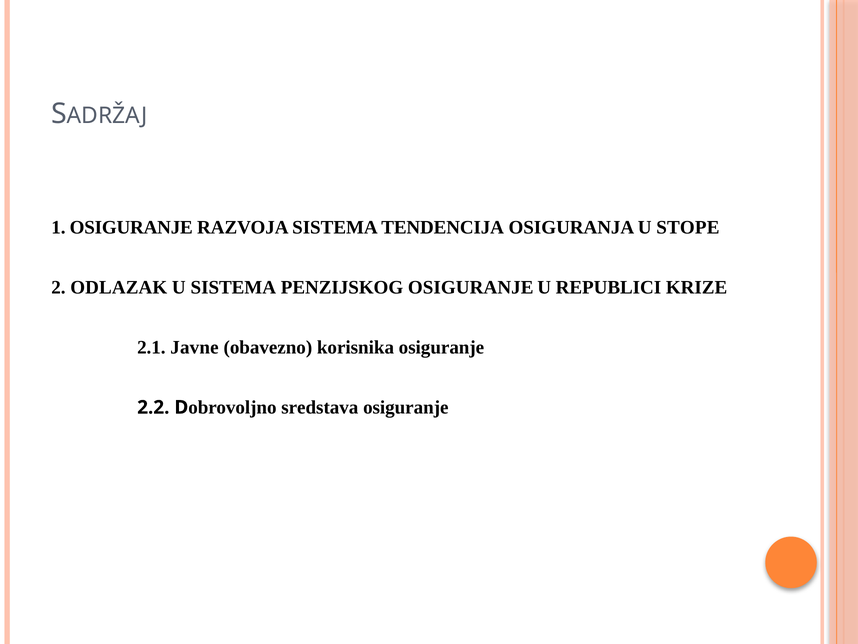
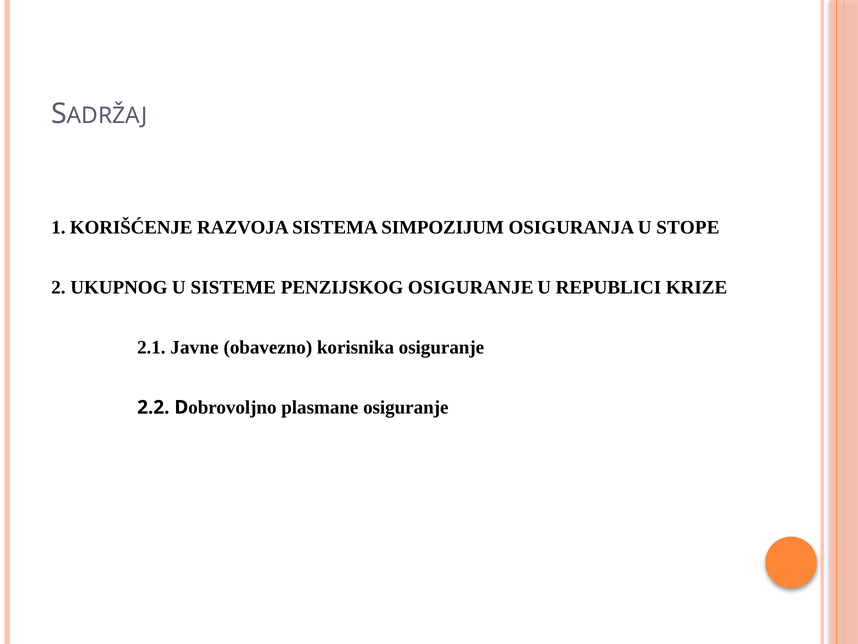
1 OSIGURANJE: OSIGURANJE -> KORIŠĆENJE (131, 227)
TENDENCIJA: TENDENCIJA -> SIMPOZIJUM (443, 227)
ODLAZAK: ODLAZAK -> UKUPNOG (119, 287)
U SISTEMA: SISTEMA -> SISTEME (233, 287)
sredstava: sredstava -> plasmane (320, 407)
